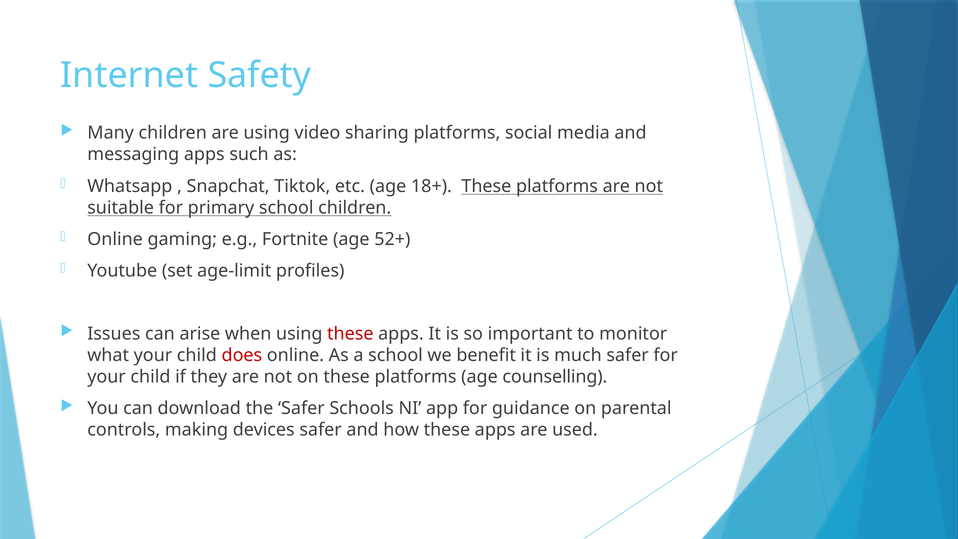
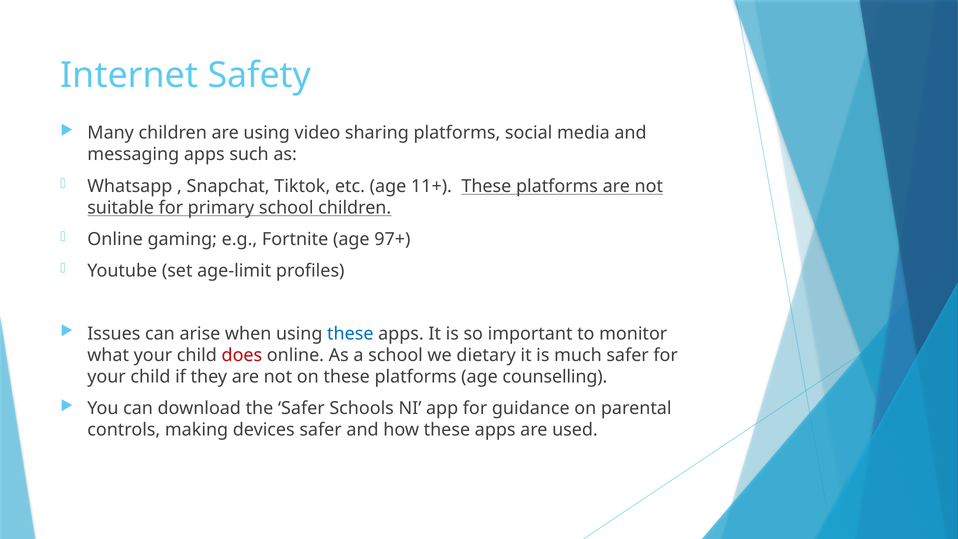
18+: 18+ -> 11+ (431, 186)
52+: 52+ -> 97+ (392, 239)
these colour: red -> blue (350, 334)
benefit: benefit -> dietary (486, 355)
